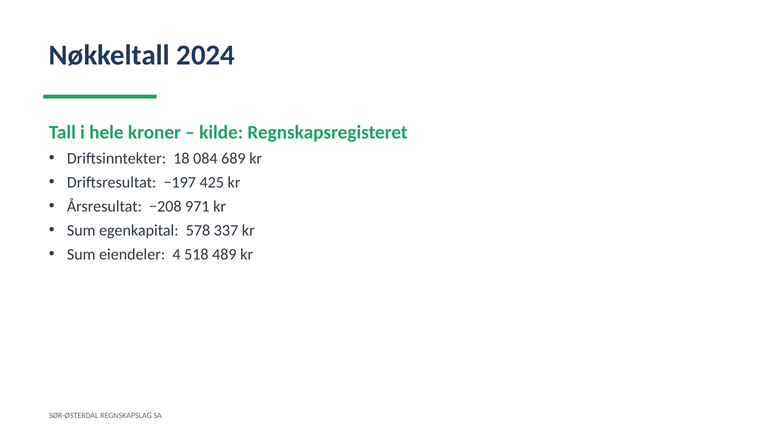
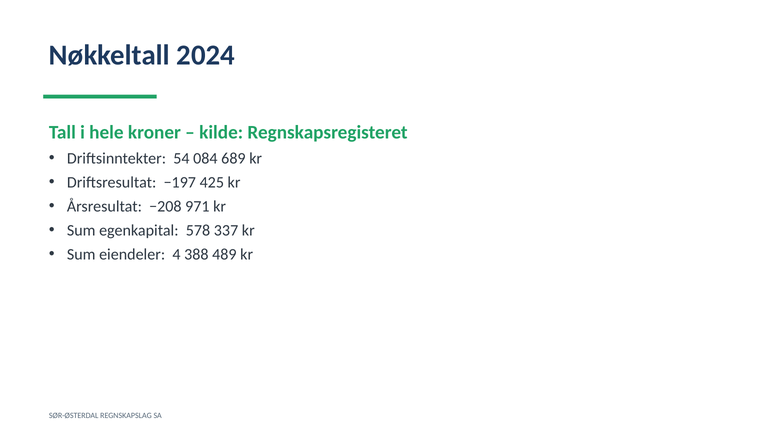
18: 18 -> 54 (181, 158)
518: 518 -> 388 (196, 254)
